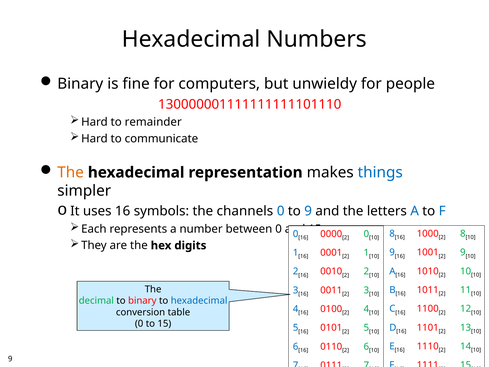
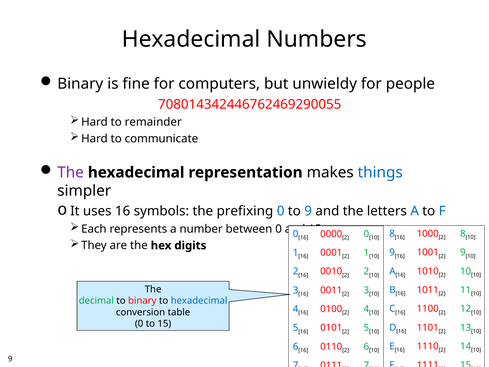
130000001111111111101110: 130000001111111111101110 -> 708014342446762469290055 (250, 104)
The colour: orange -> purple (71, 172)
channels: channels -> prefixing (245, 211)
